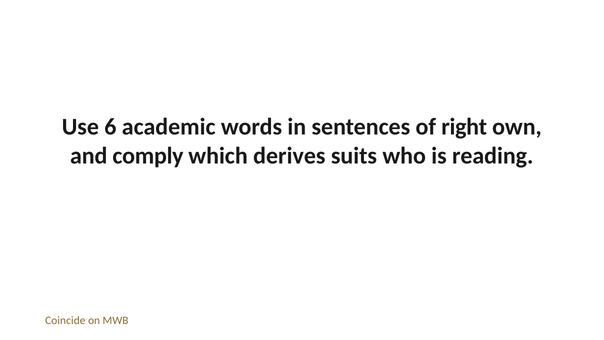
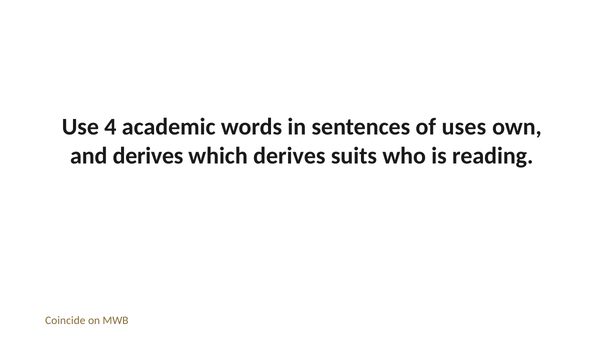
6: 6 -> 4 (110, 127)
right: right -> uses (464, 127)
and comply: comply -> derives (148, 156)
